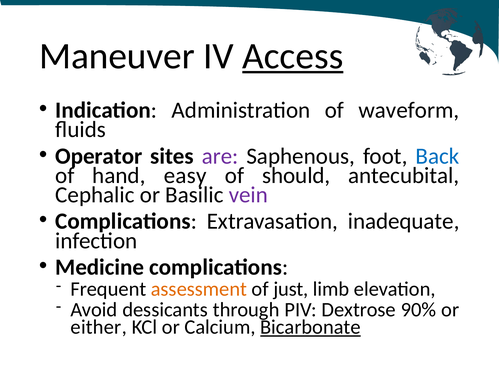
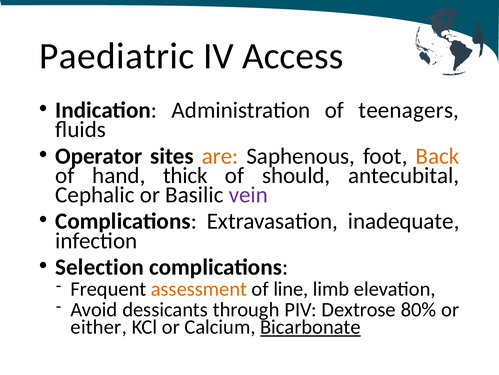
Maneuver: Maneuver -> Paediatric (117, 56)
Access underline: present -> none (293, 56)
waveform: waveform -> teenagers (409, 110)
are colour: purple -> orange (220, 156)
Back colour: blue -> orange (437, 156)
easy: easy -> thick (185, 175)
Medicine: Medicine -> Selection (100, 267)
just: just -> line (291, 289)
90%: 90% -> 80% (418, 309)
